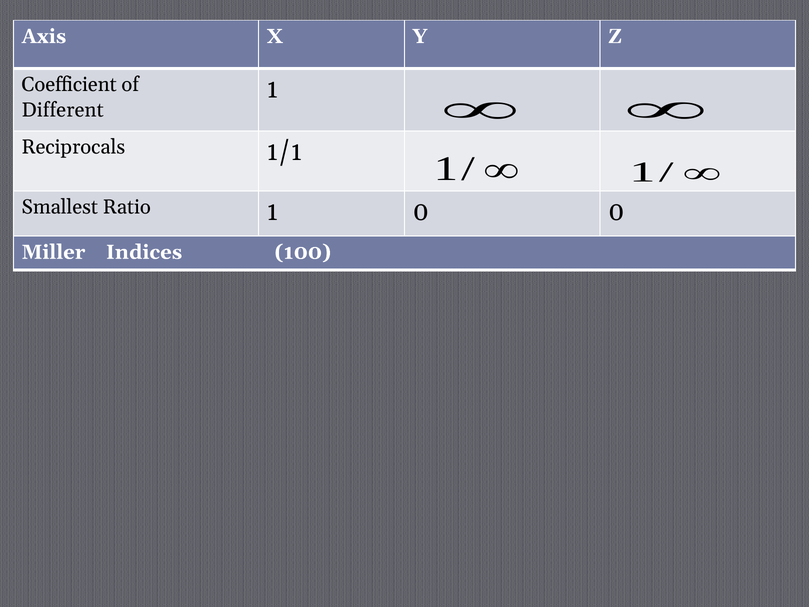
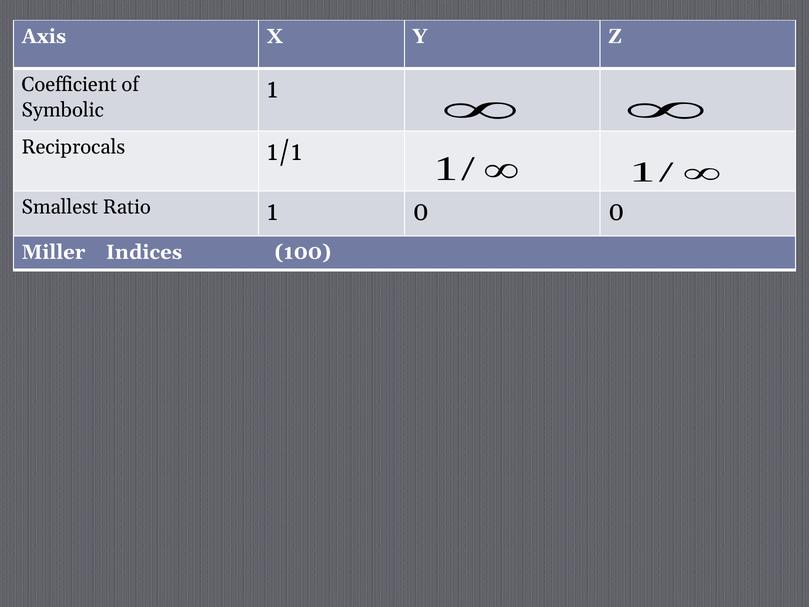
Different: Different -> Symbolic (63, 110)
